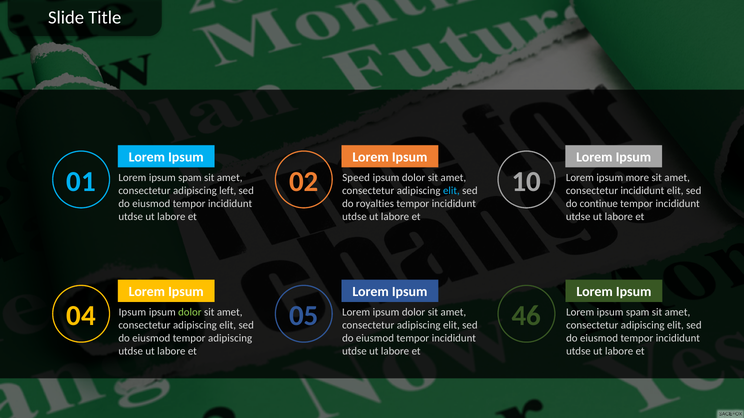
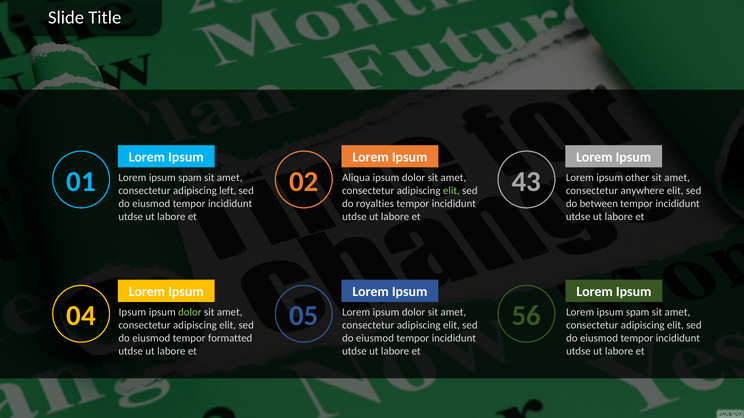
10: 10 -> 43 (526, 182)
Speed: Speed -> Aliqua (356, 178)
more: more -> other (637, 178)
elit colour: light blue -> light green (451, 191)
consectetur incididunt: incididunt -> anywhere (642, 191)
continue: continue -> between (599, 204)
46: 46 -> 56 (526, 316)
tempor adipiscing: adipiscing -> formatted (230, 339)
